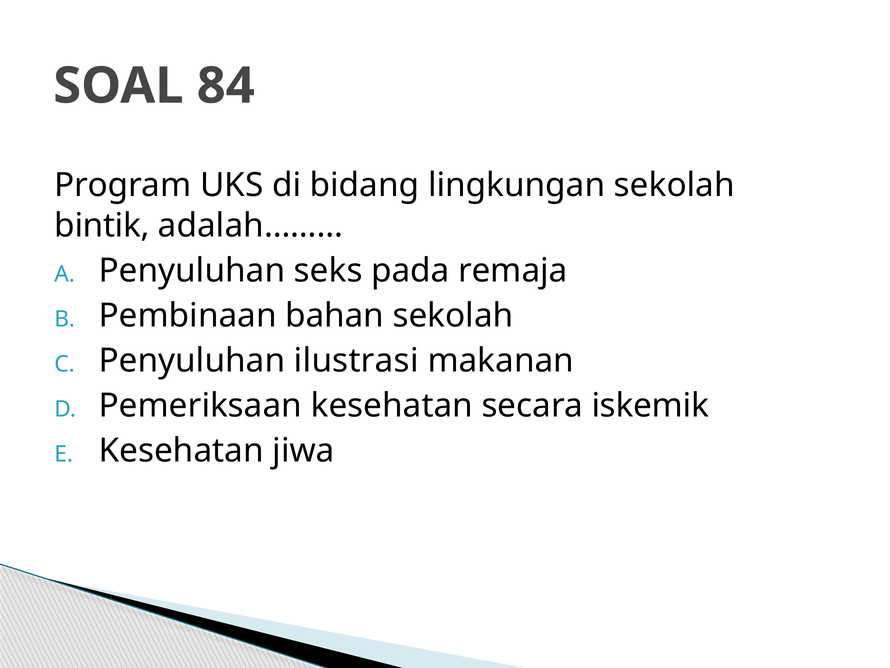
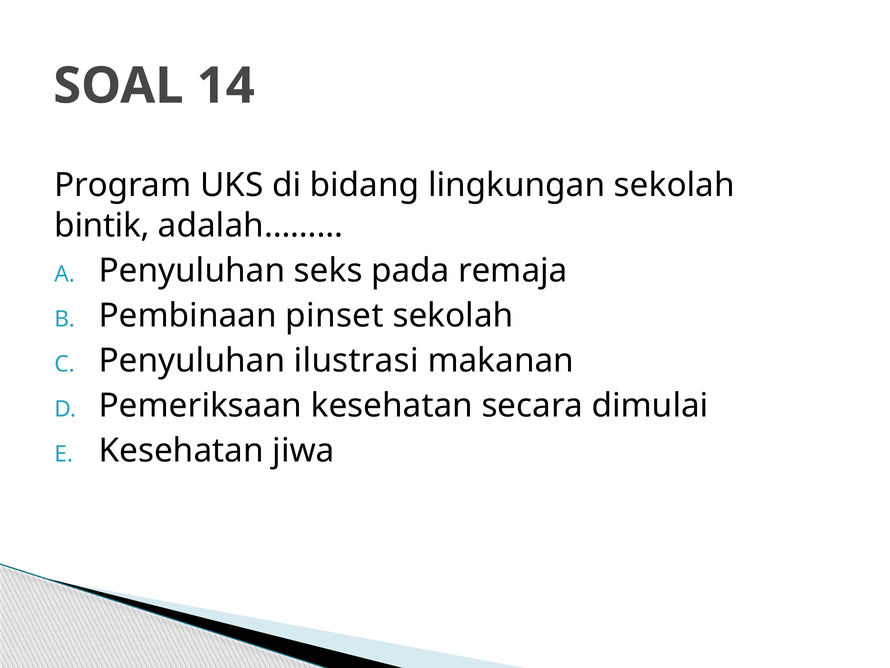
84: 84 -> 14 (226, 86)
bahan: bahan -> pinset (335, 315)
iskemik: iskemik -> dimulai (650, 405)
